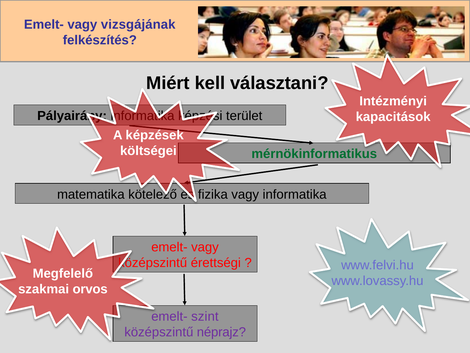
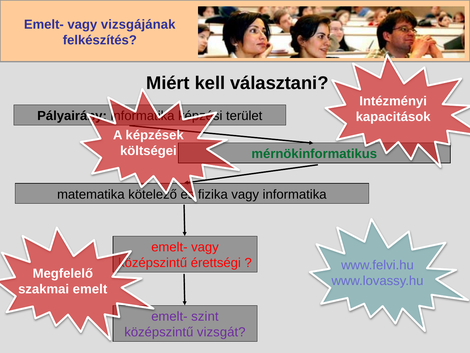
orvos: orvos -> emelt (90, 289)
néprajz: néprajz -> vizsgát (221, 332)
